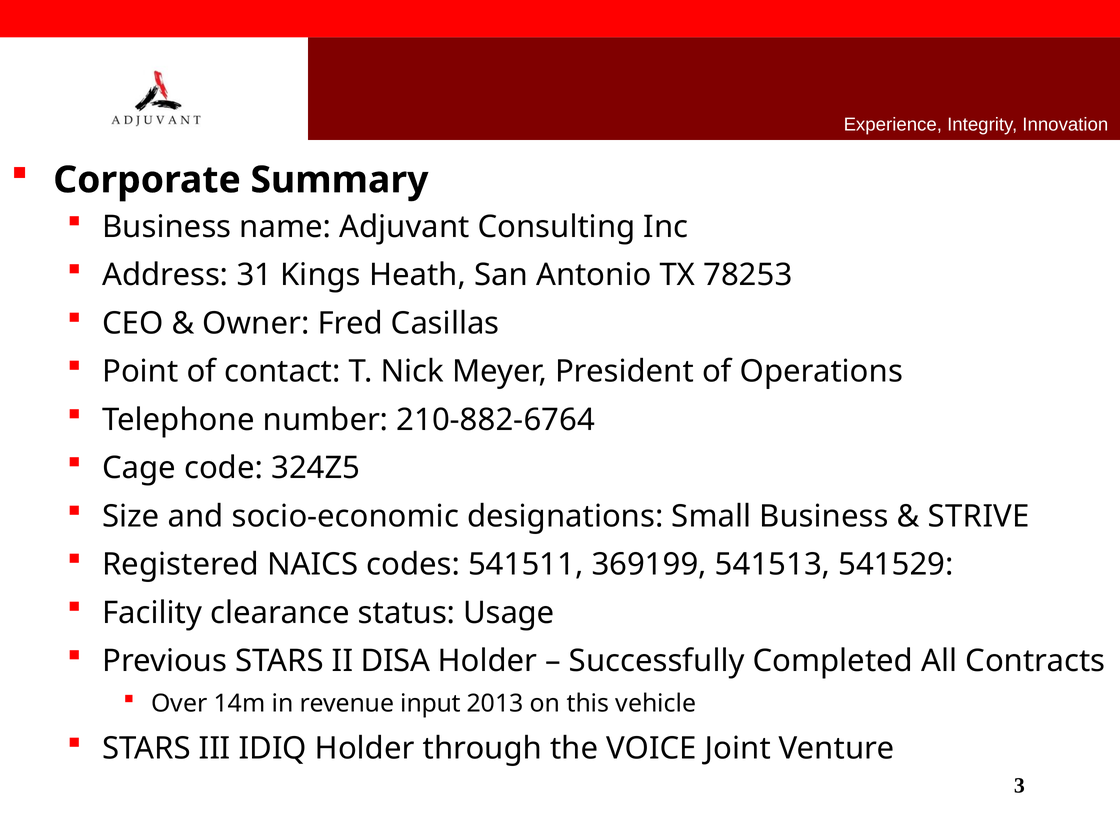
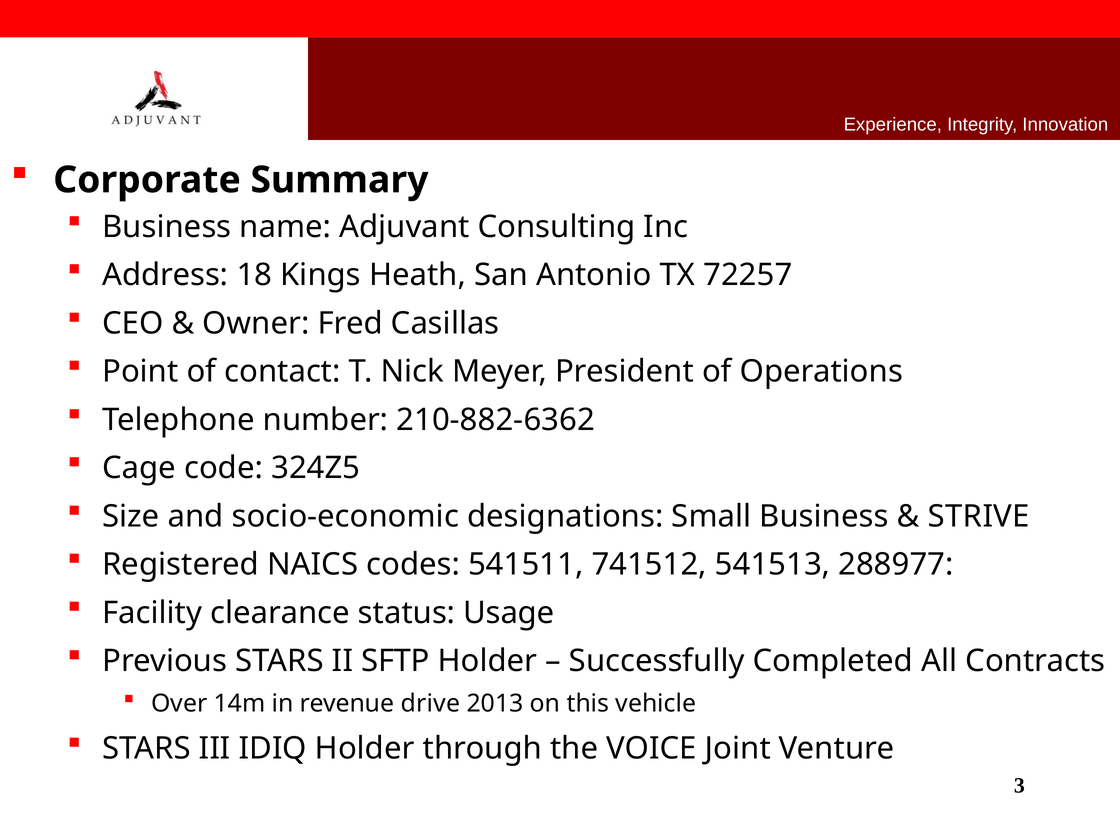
31: 31 -> 18 (254, 275)
78253: 78253 -> 72257 (748, 275)
210-882-6764: 210-882-6764 -> 210-882-6362 (496, 420)
369199: 369199 -> 741512 (649, 564)
541529: 541529 -> 288977 (896, 564)
DISA: DISA -> SFTP (395, 661)
input: input -> drive (430, 704)
